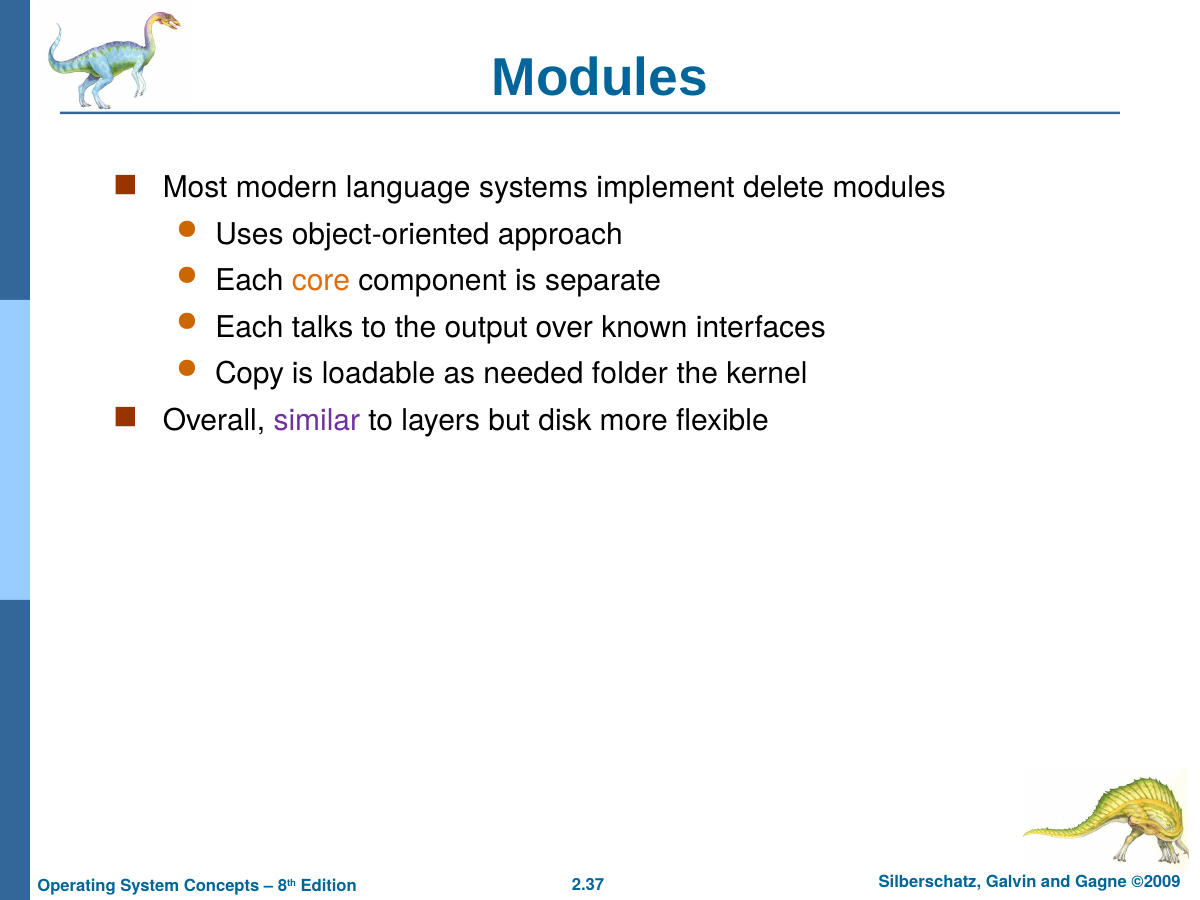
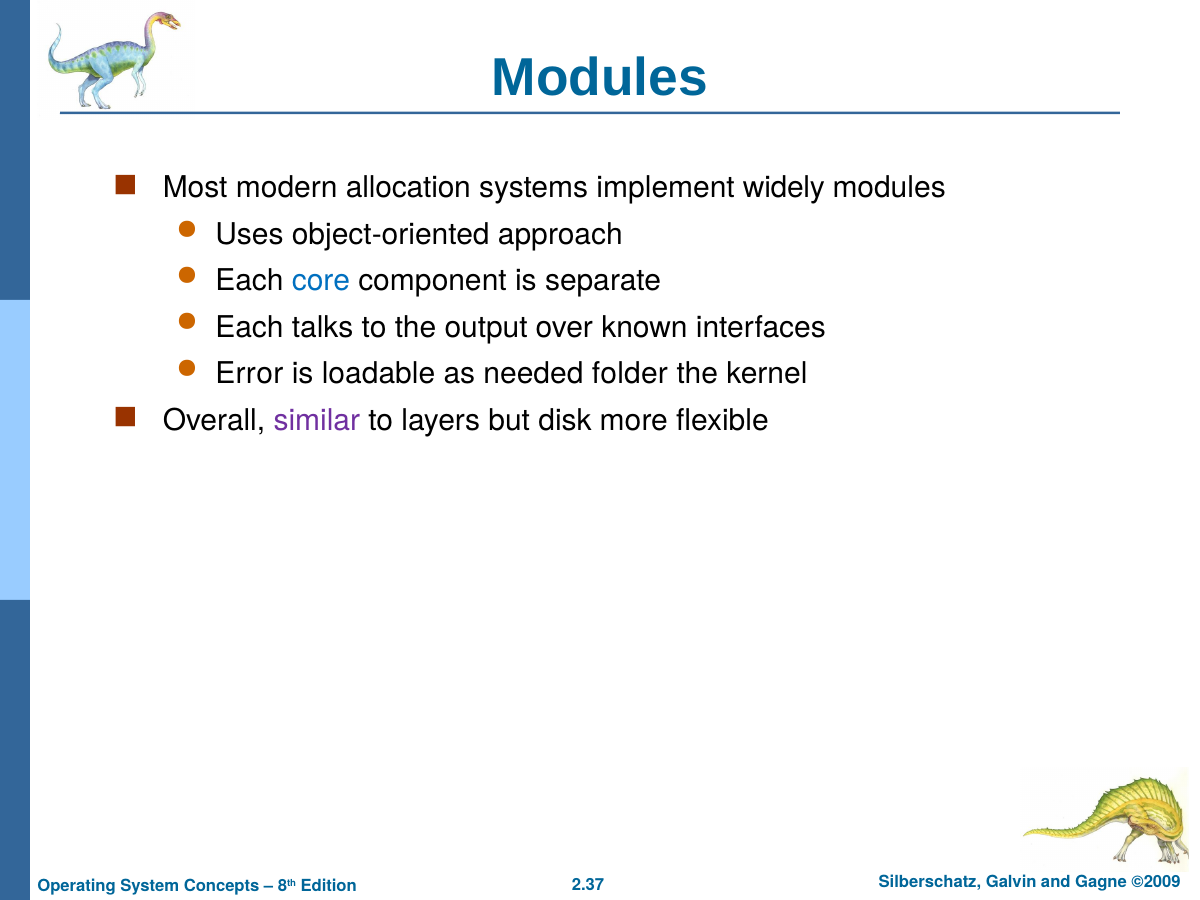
language: language -> allocation (408, 188)
delete: delete -> widely (784, 188)
core colour: orange -> blue (321, 281)
Copy: Copy -> Error (249, 374)
